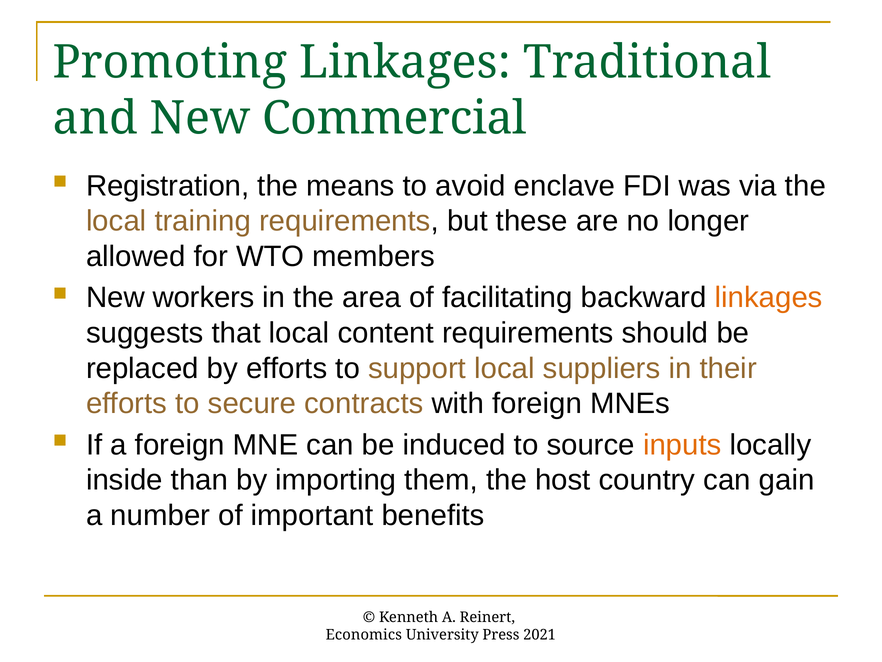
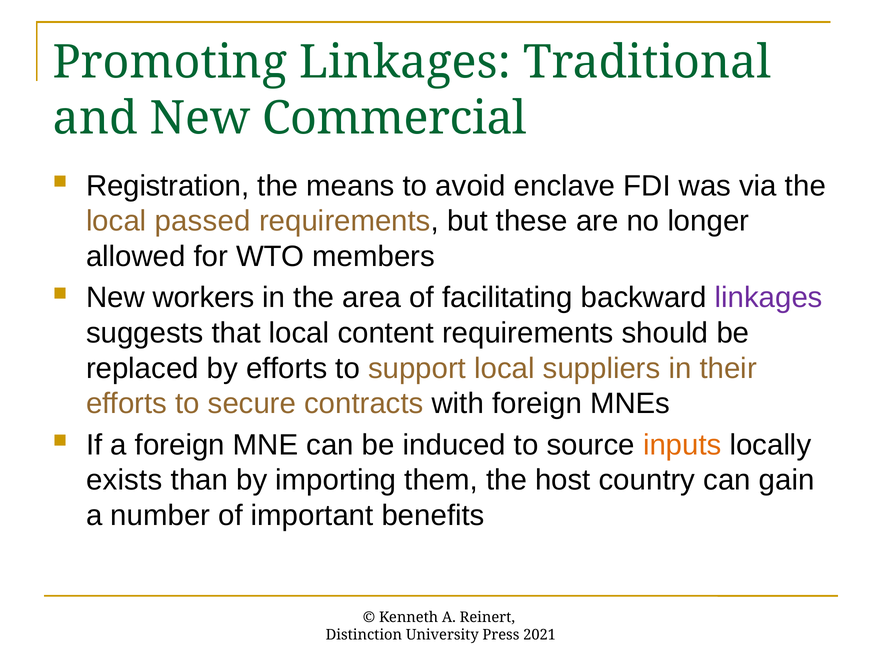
training: training -> passed (203, 221)
linkages colour: orange -> purple (769, 298)
inside: inside -> exists (124, 480)
Economics: Economics -> Distinction (364, 635)
